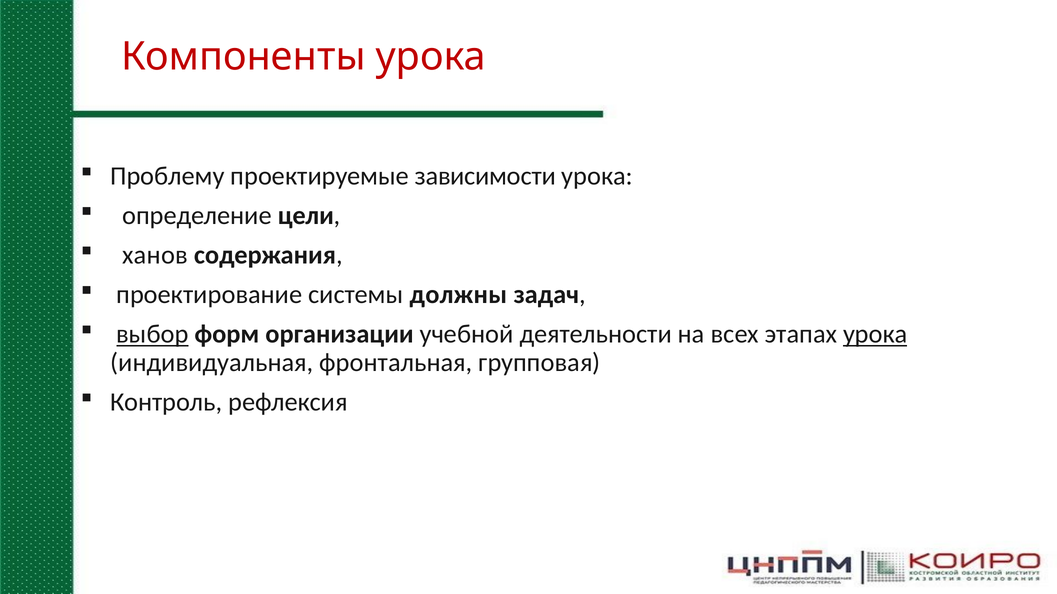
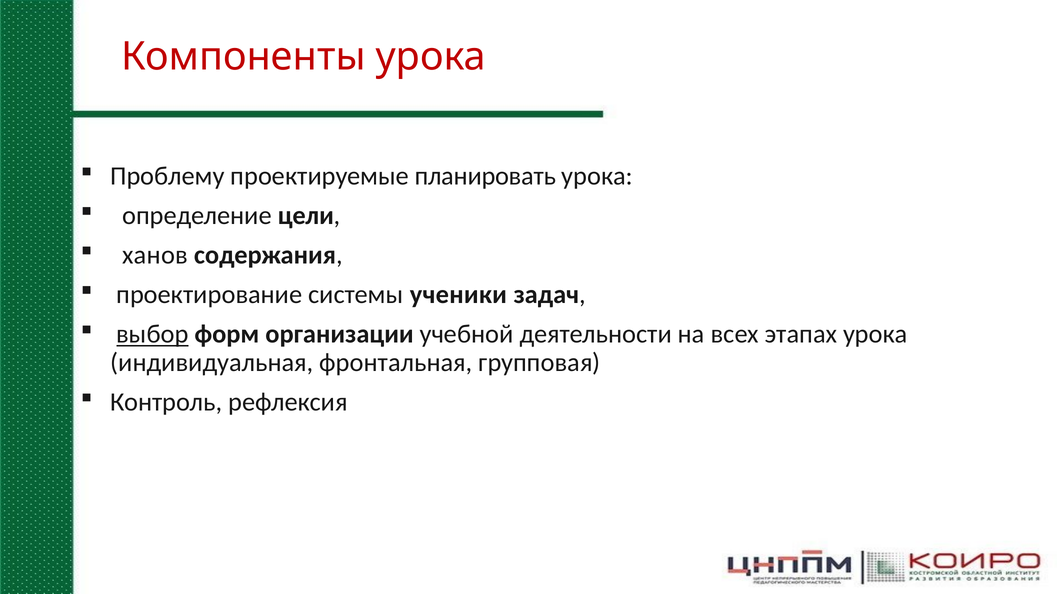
зависимости: зависимости -> планировать (485, 176)
должны: должны -> ученики (458, 295)
урока underline: present -> none (875, 335)
